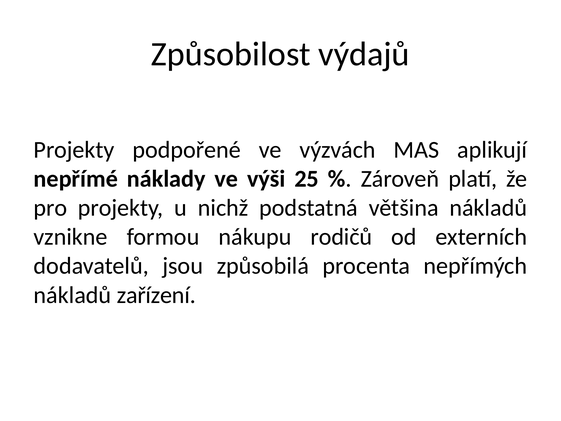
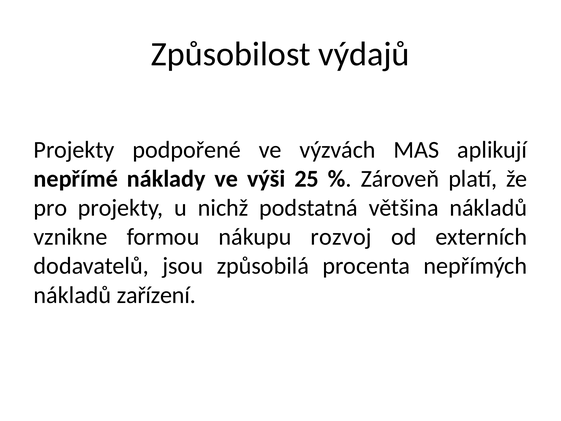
rodičů: rodičů -> rozvoj (341, 237)
